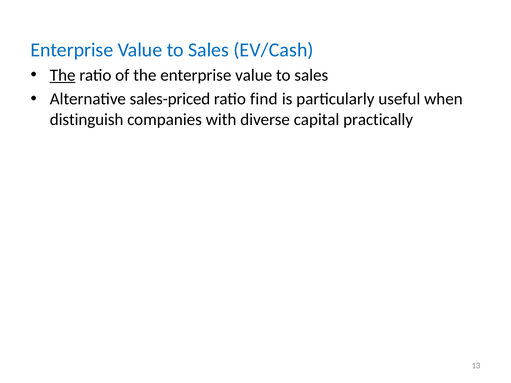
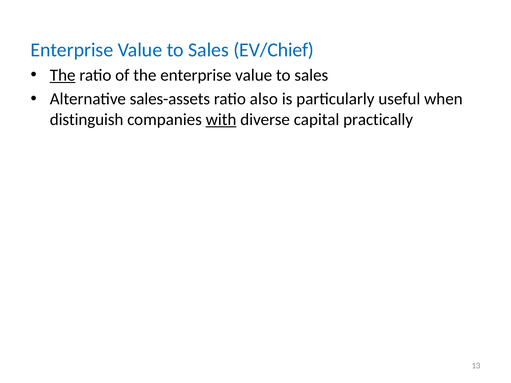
EV/Cash: EV/Cash -> EV/Chief (274, 50)
sales-priced: sales-priced -> sales-assets (170, 99)
find: find -> also (264, 99)
with underline: none -> present (221, 120)
